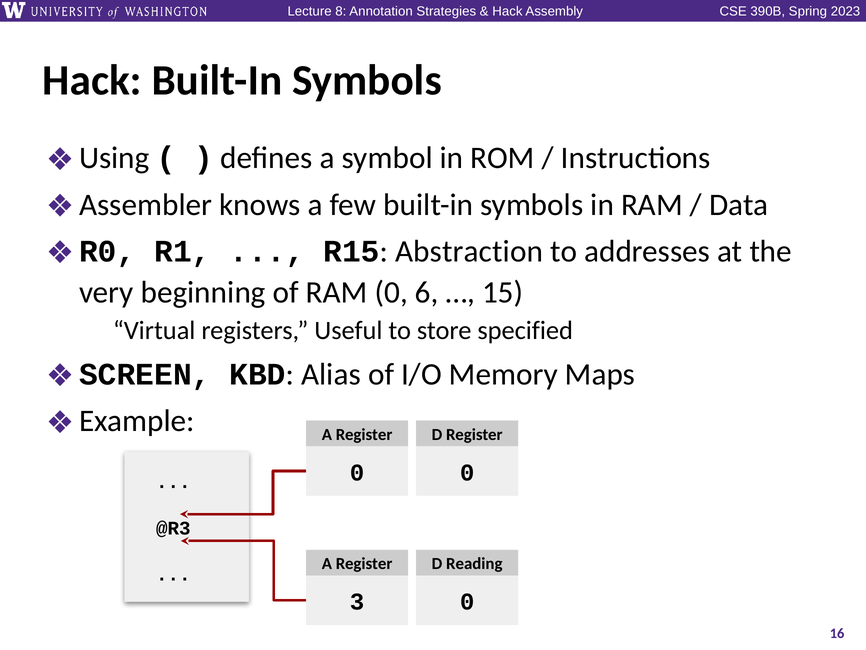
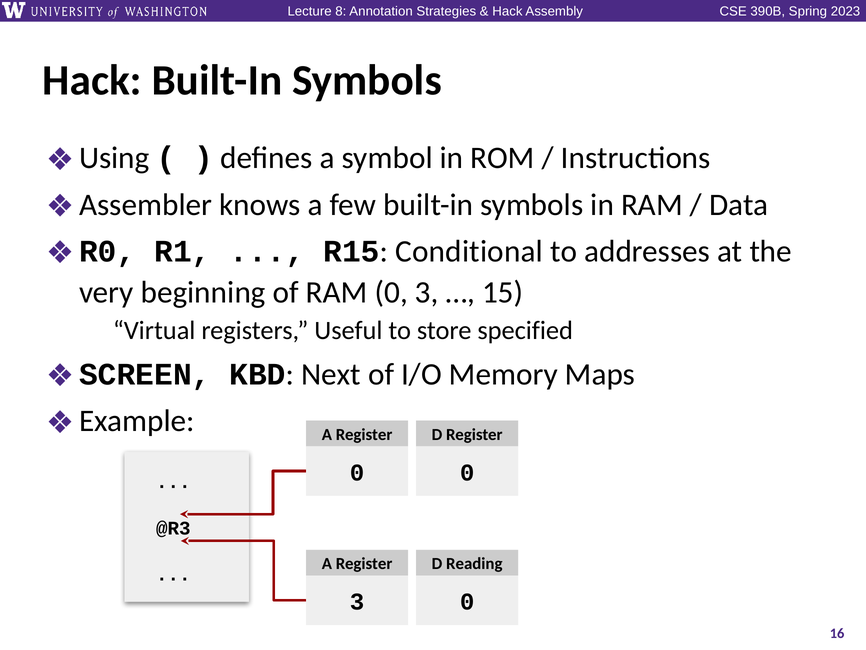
Abstraction: Abstraction -> Conditional (469, 251)
0 6: 6 -> 3 (427, 292)
Alias: Alias -> Next (331, 374)
